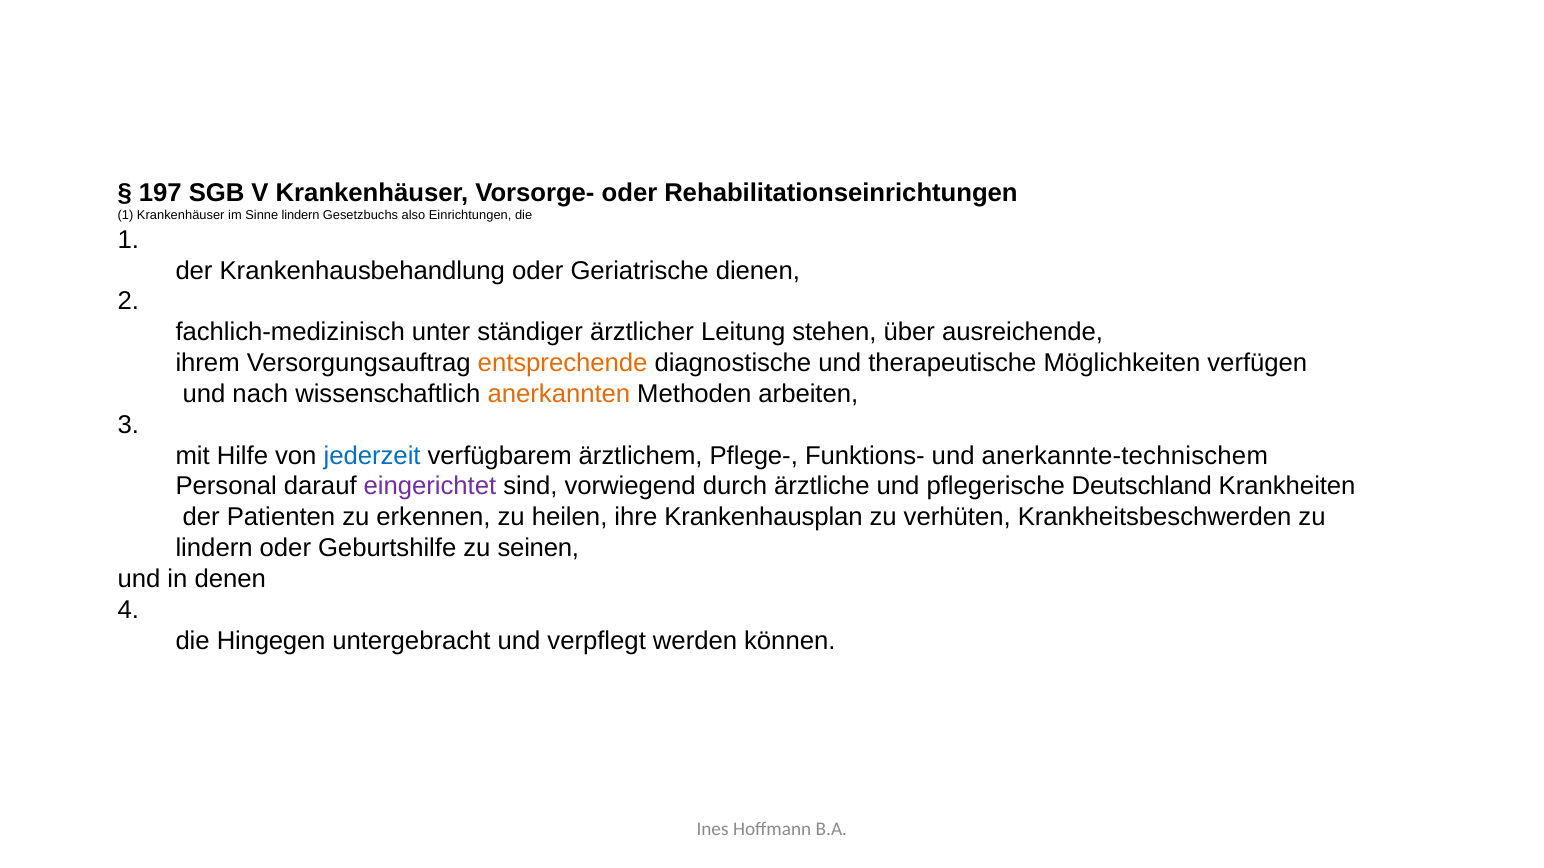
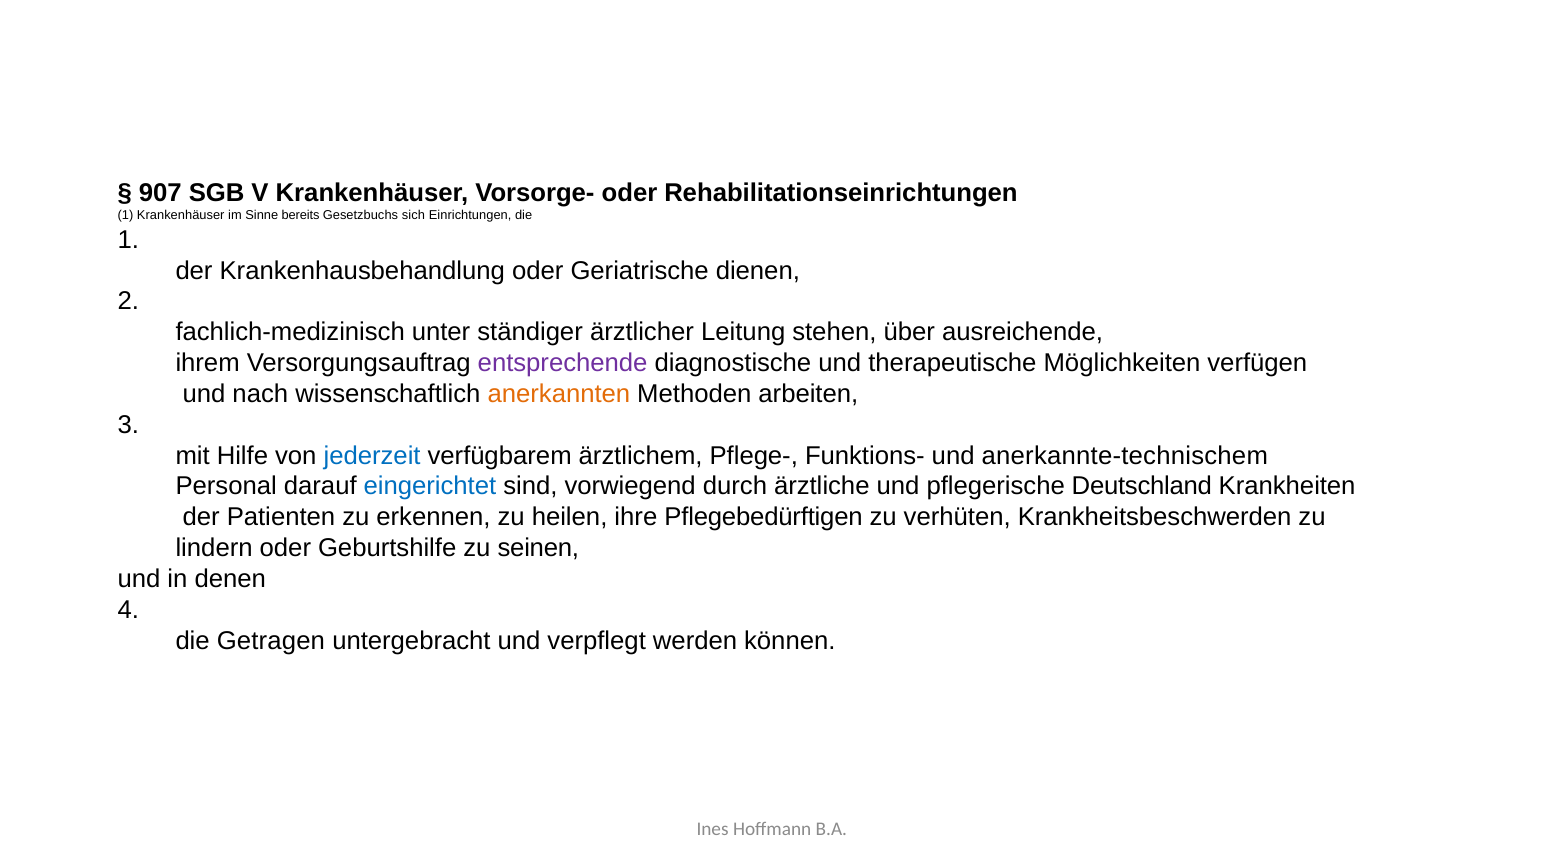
197: 197 -> 907 (160, 194)
Sinne lindern: lindern -> bereits (301, 216)
also: also -> sich (413, 216)
entsprechende colour: orange -> purple (563, 363)
eingerichtet colour: purple -> blue (430, 487)
Krankenhausplan: Krankenhausplan -> Pflegebedürftigen (764, 518)
Hingegen: Hingegen -> Getragen (271, 641)
